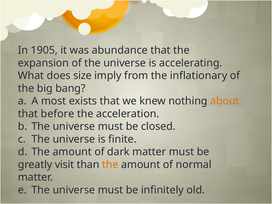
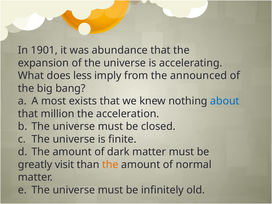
1905: 1905 -> 1901 (44, 50)
size: size -> less (82, 76)
inflationary: inflationary -> announced (199, 76)
about colour: orange -> blue (225, 101)
before: before -> million (58, 114)
